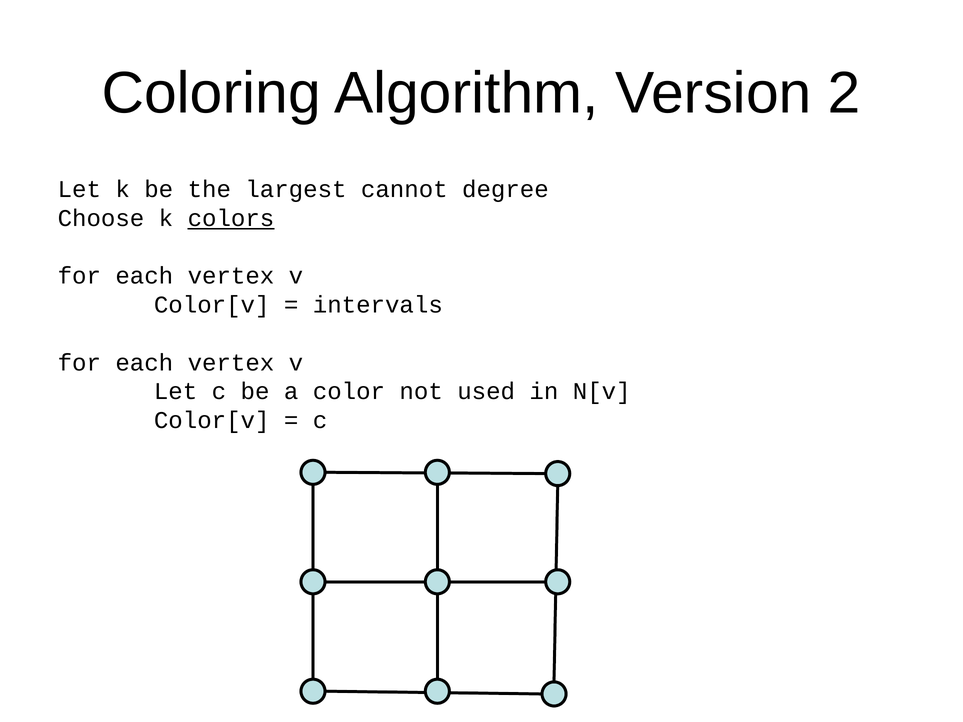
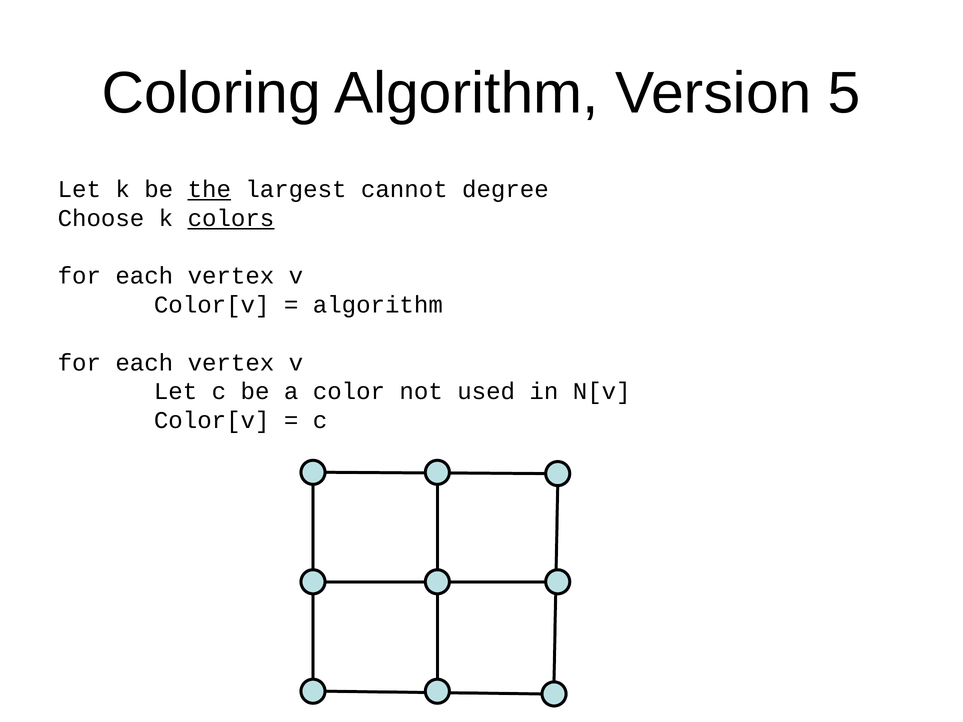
2: 2 -> 5 (844, 93)
the underline: none -> present (209, 189)
intervals: intervals -> algorithm (378, 305)
